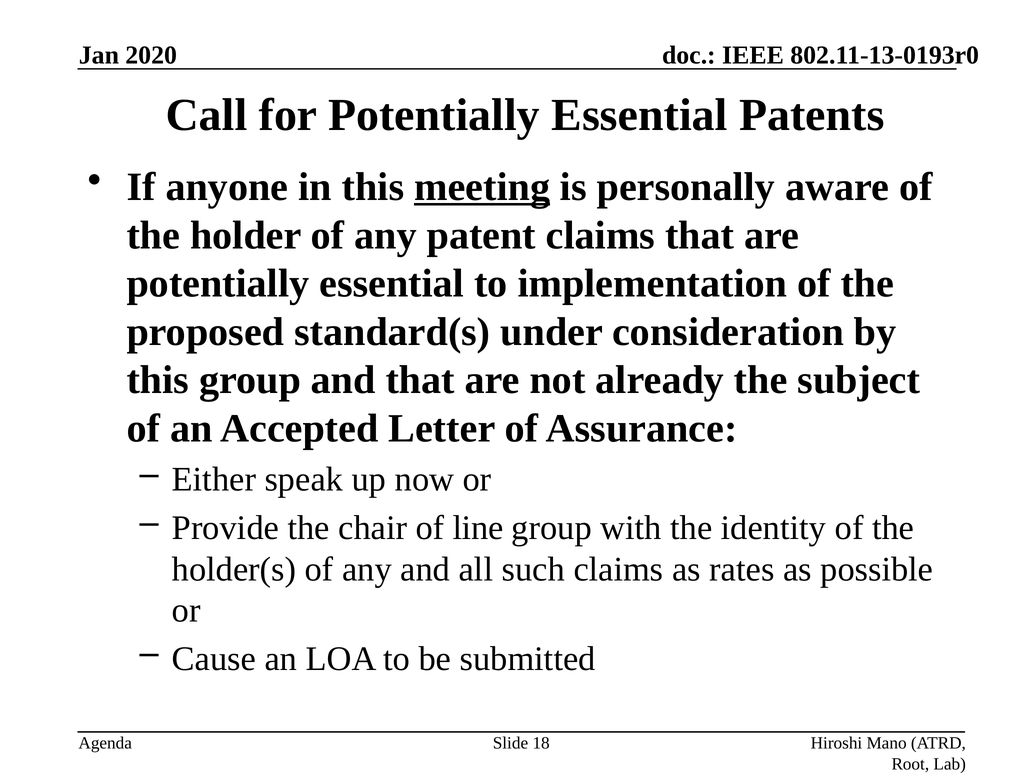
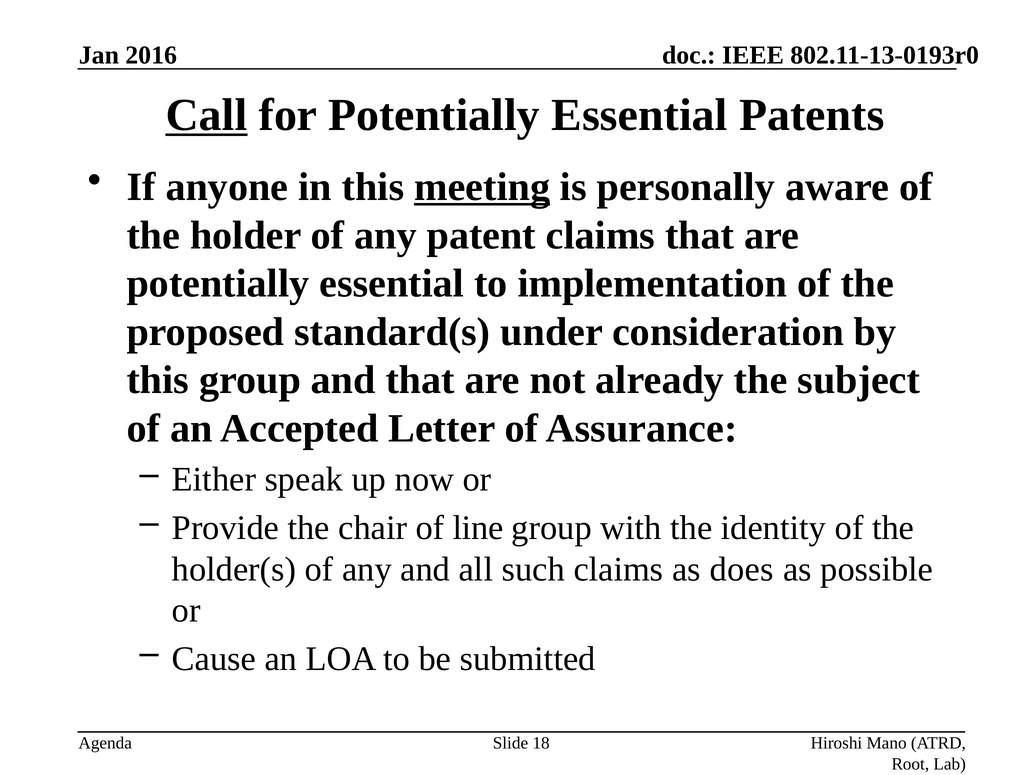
2020: 2020 -> 2016 (151, 55)
Call underline: none -> present (206, 115)
rates: rates -> does (742, 570)
